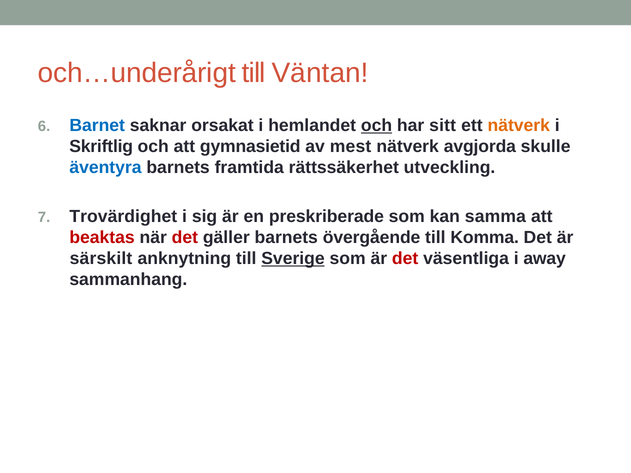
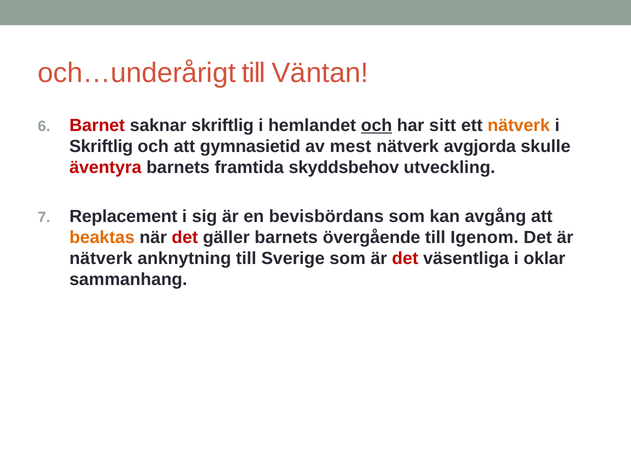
Barnet colour: blue -> red (97, 125)
saknar orsakat: orsakat -> skriftlig (223, 125)
äventyra colour: blue -> red (105, 167)
rättssäkerhet: rättssäkerhet -> skyddsbehov (344, 167)
Trovärdighet: Trovärdighet -> Replacement (123, 217)
preskriberade: preskriberade -> bevisbördans (326, 217)
samma: samma -> avgång (495, 217)
beaktas colour: red -> orange (102, 238)
Komma: Komma -> Igenom (485, 238)
särskilt: särskilt -> nätverk (101, 259)
Sverige underline: present -> none (293, 259)
away: away -> oklar (544, 259)
